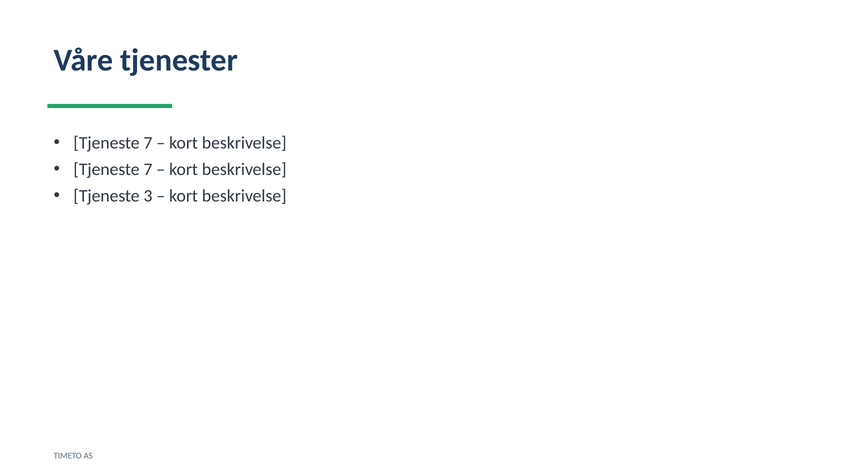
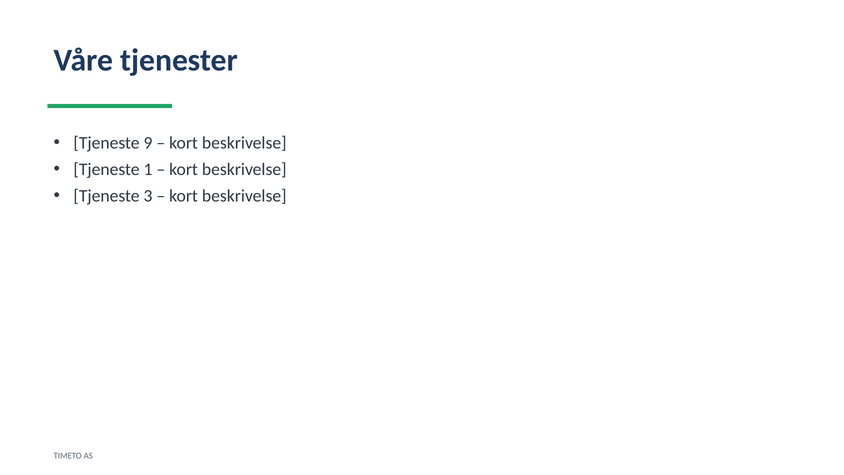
7: 7 -> 9 (148, 143)
7: 7 -> 1 (148, 169)
